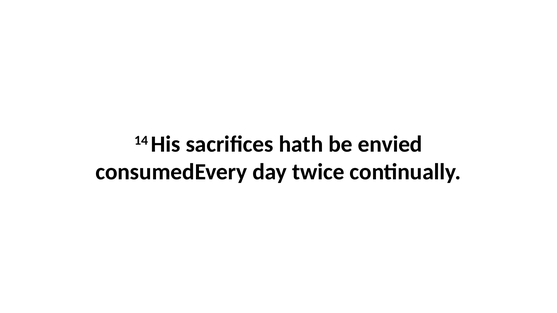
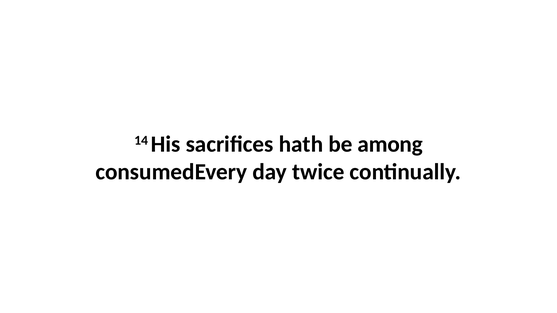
envied: envied -> among (390, 144)
